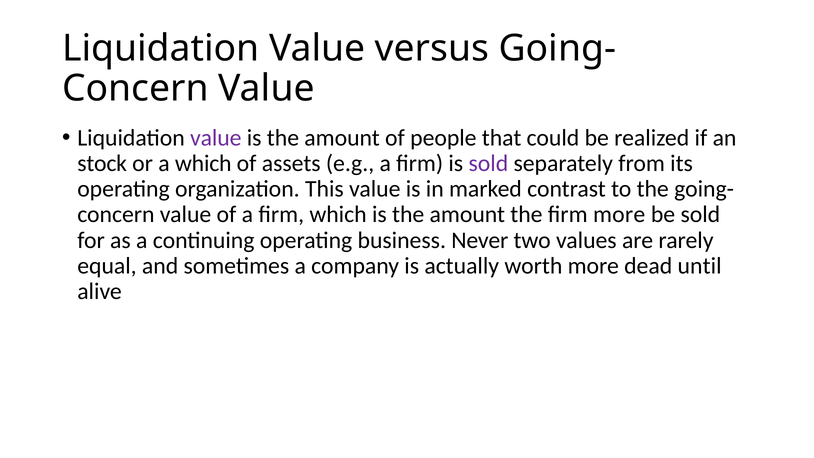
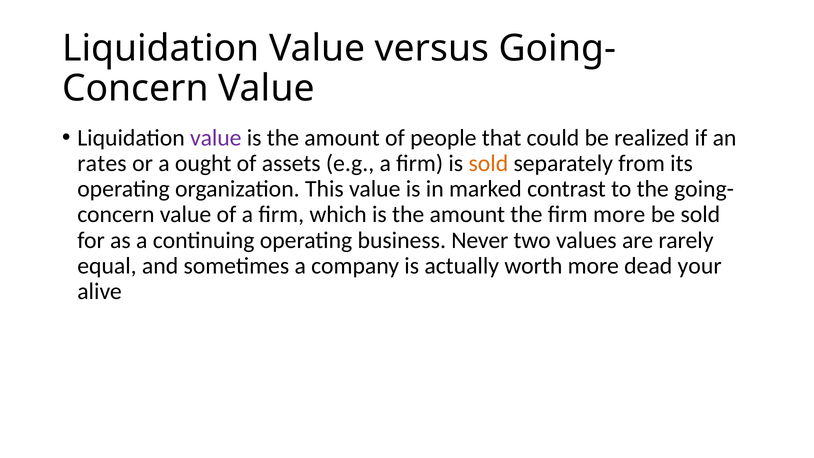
stock: stock -> rates (102, 163)
a which: which -> ought (203, 163)
sold colour: purple -> orange (488, 163)
until: until -> your (700, 266)
